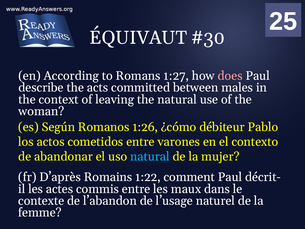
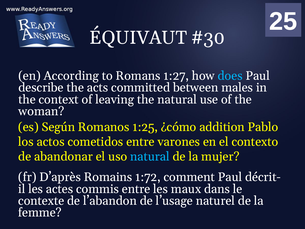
does colour: pink -> light blue (230, 76)
1:26: 1:26 -> 1:25 (145, 127)
débiteur: débiteur -> addition (222, 127)
1:22: 1:22 -> 1:72 (148, 177)
